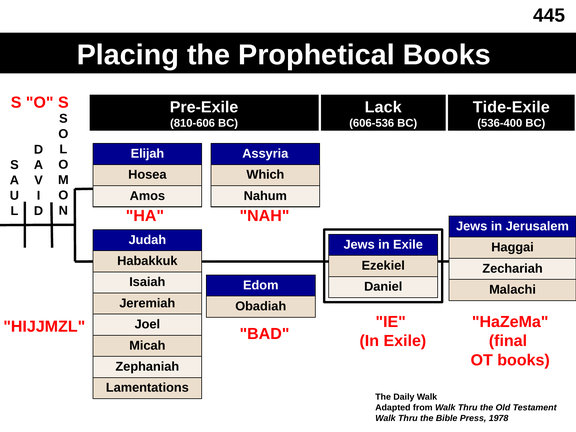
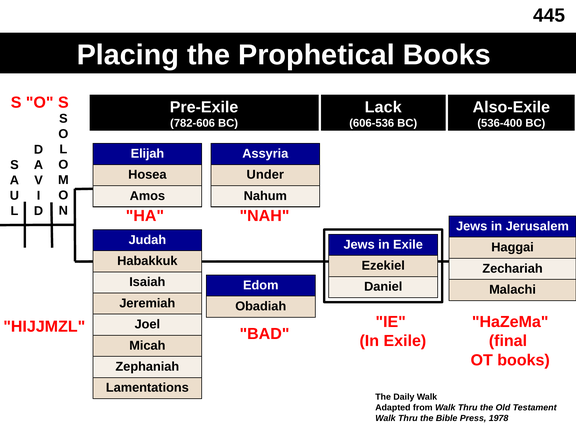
Tide-Exile: Tide-Exile -> Also-Exile (511, 107)
810-606: 810-606 -> 782-606 (193, 123)
Which: Which -> Under (265, 175)
